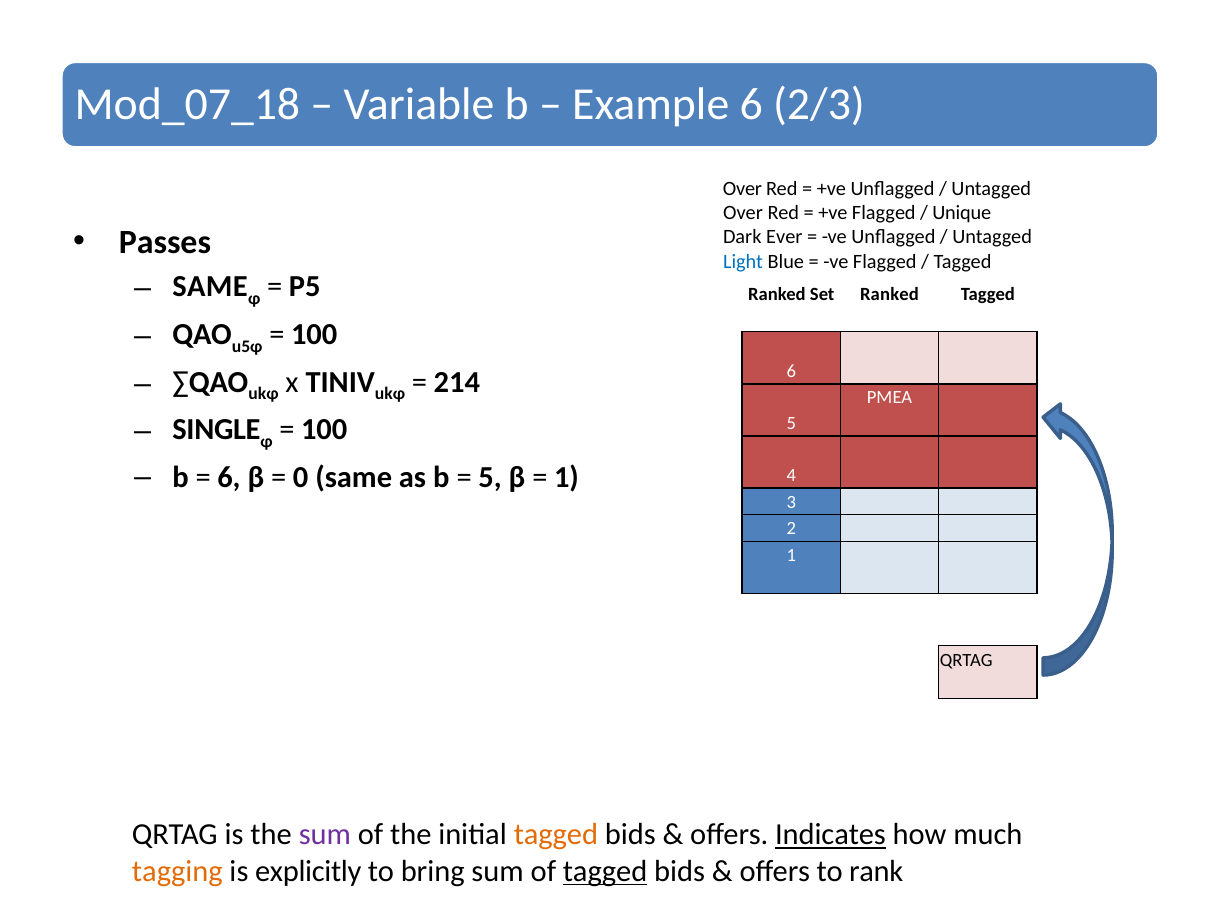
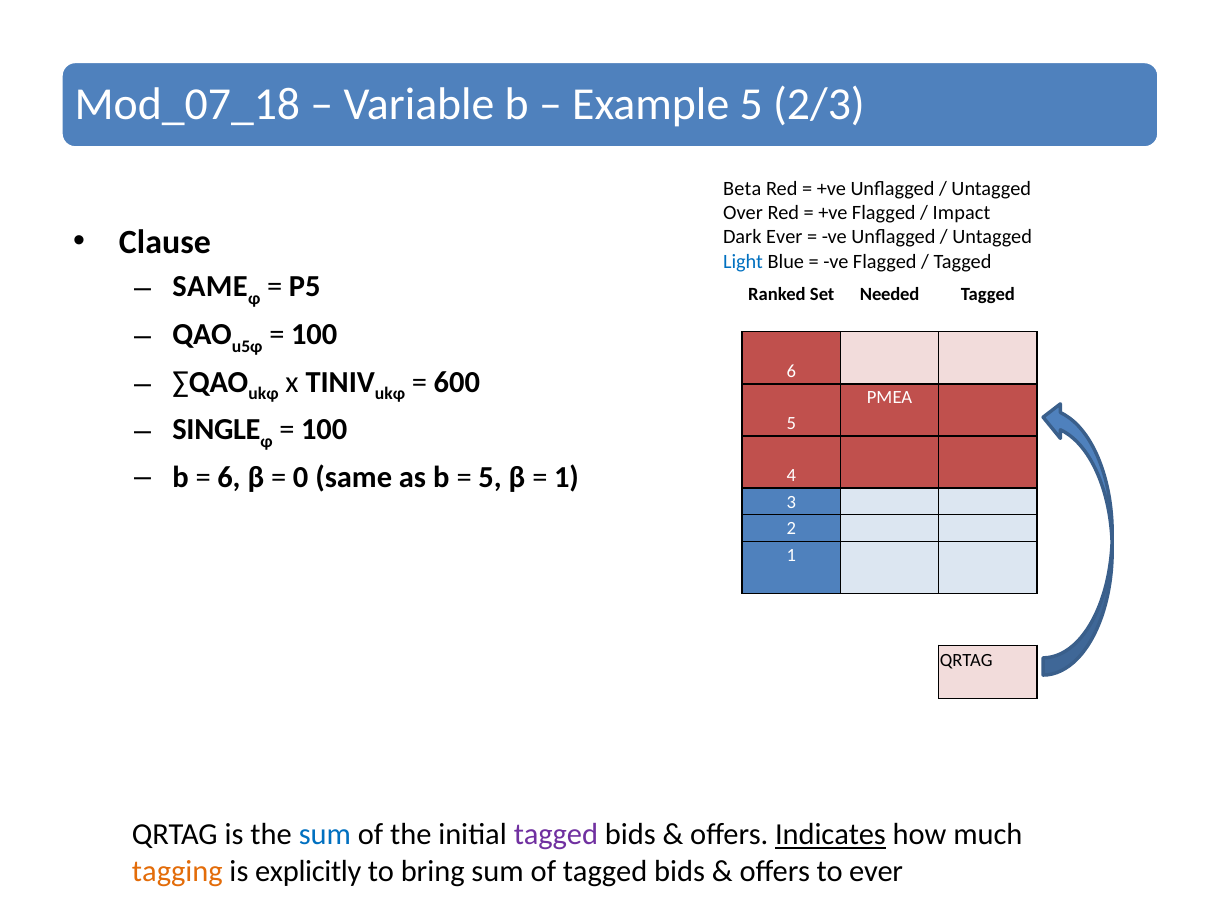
6: 6 -> 5 (751, 104)
Over: Over -> Beta (742, 188)
Unique: Unique -> Impact (962, 213)
Passes: Passes -> Clause (165, 242)
Set Ranked: Ranked -> Needed (890, 294)
214: 214 -> 600 (457, 382)
sum colour: purple -> blue (325, 835)
tagged colour: orange -> purple (556, 835)
tagged underline: present -> none (605, 871)
to rank: rank -> ever (876, 871)
